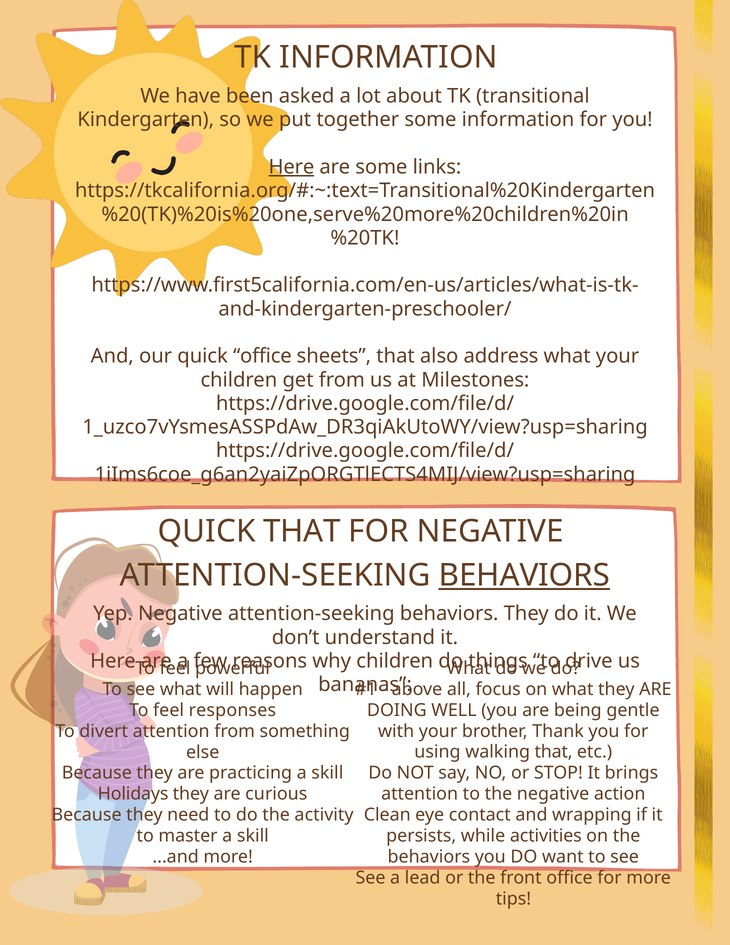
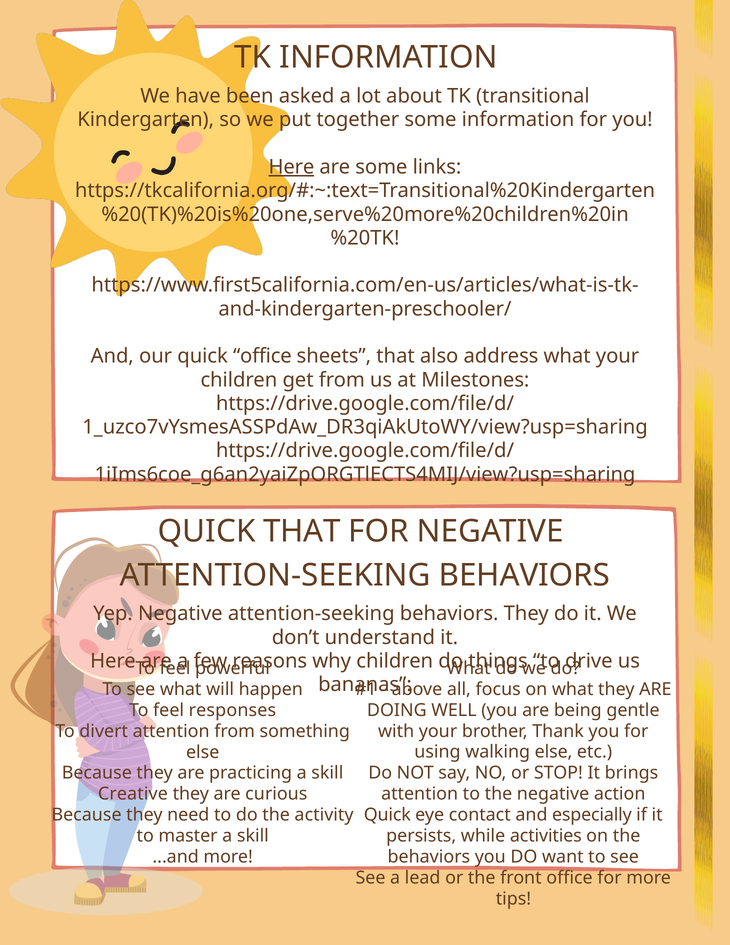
BEHAVIORS underline: present -> none (524, 575)
walking that: that -> else (554, 752)
Holidays: Holidays -> Creative (133, 794)
Clean: Clean -> Quick (387, 815)
wrapping: wrapping -> especially (592, 815)
